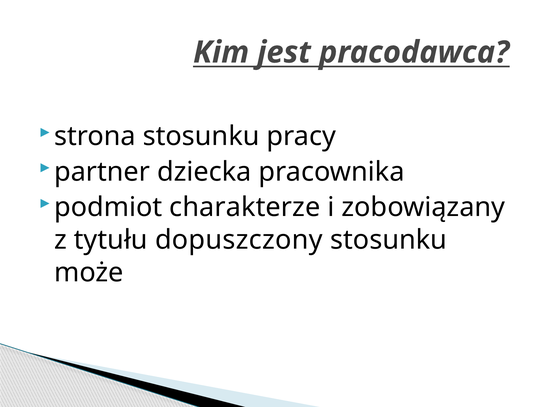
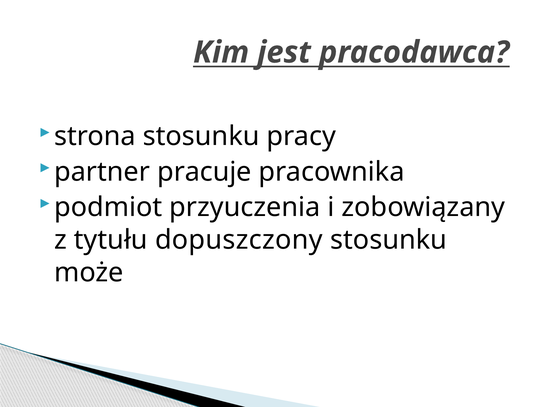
dziecka: dziecka -> pracuje (204, 172)
charakterze: charakterze -> przyuczenia (245, 207)
